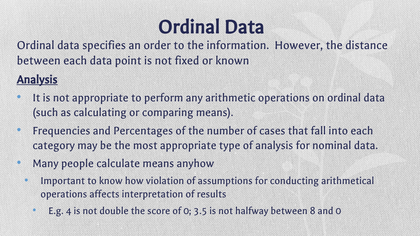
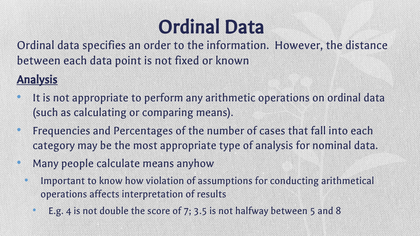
of 0: 0 -> 7 (187, 211)
8: 8 -> 5 (313, 211)
and 0: 0 -> 8 (338, 211)
